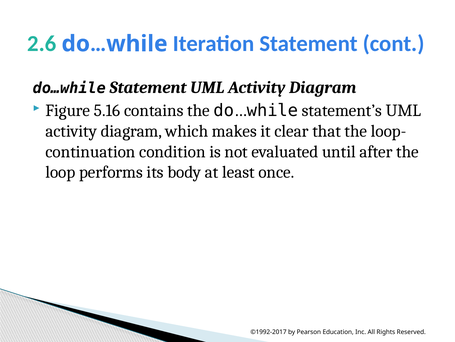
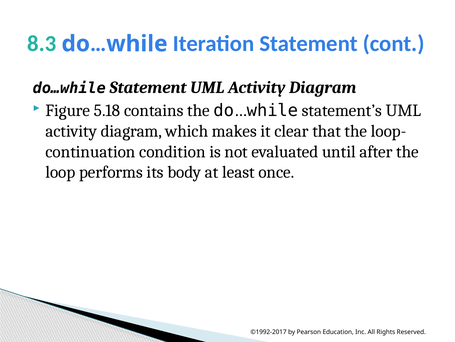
2.6: 2.6 -> 8.3 (42, 44)
5.16: 5.16 -> 5.18 (107, 110)
